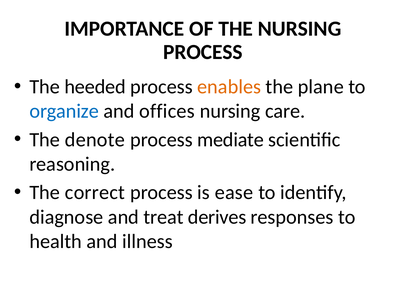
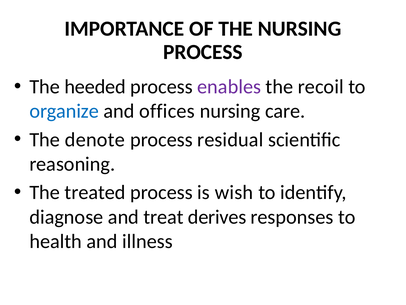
enables colour: orange -> purple (229, 87)
plane: plane -> recoil (321, 87)
mediate: mediate -> residual (230, 139)
correct: correct -> treated (95, 192)
ease: ease -> wish (234, 192)
